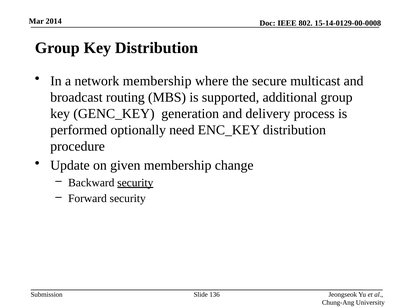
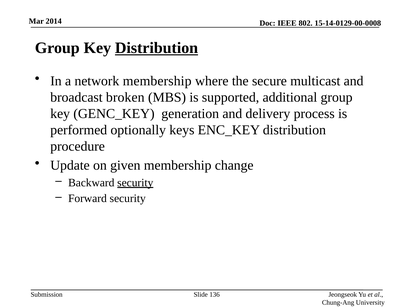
Distribution underline: none -> present (157, 48)
routing: routing -> broken (125, 97)
need: need -> keys (182, 130)
